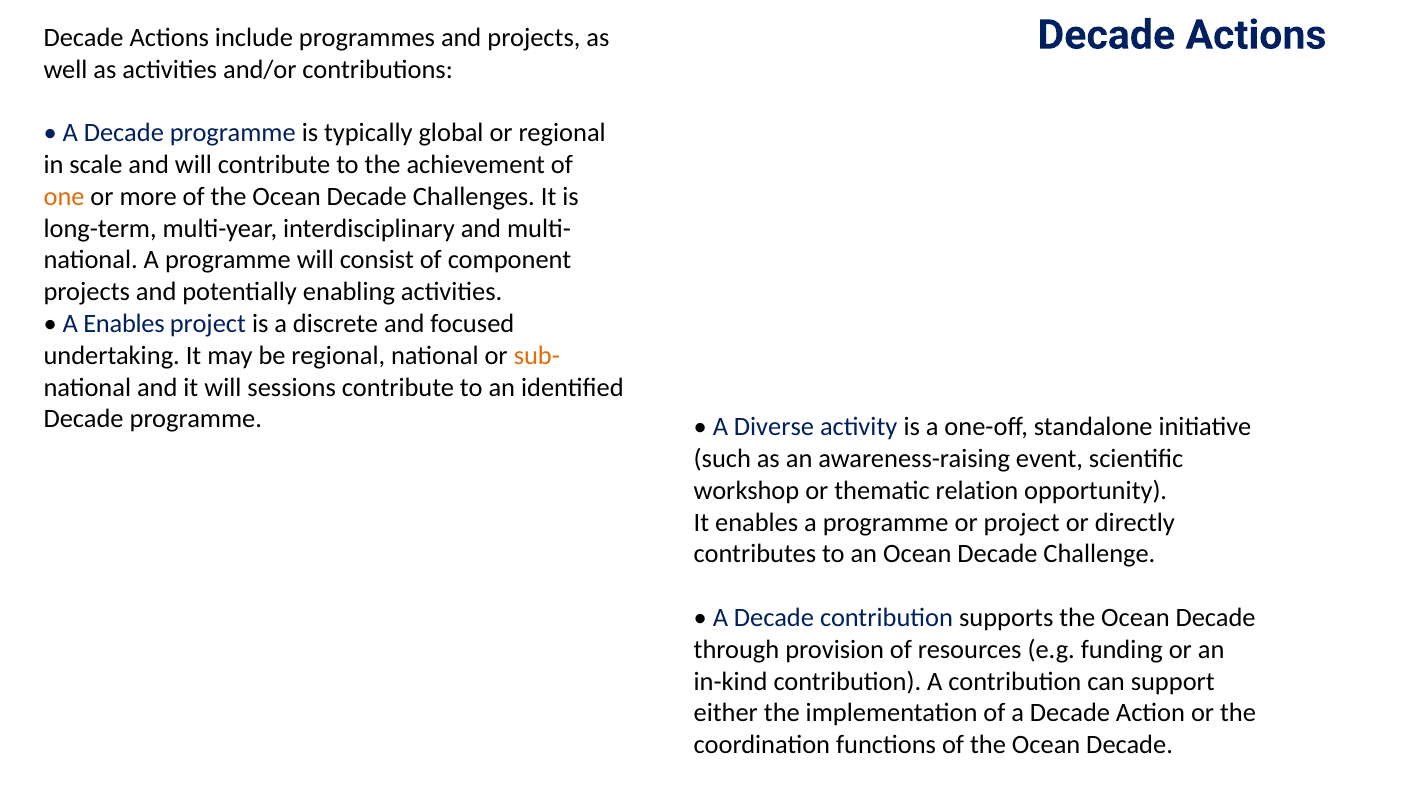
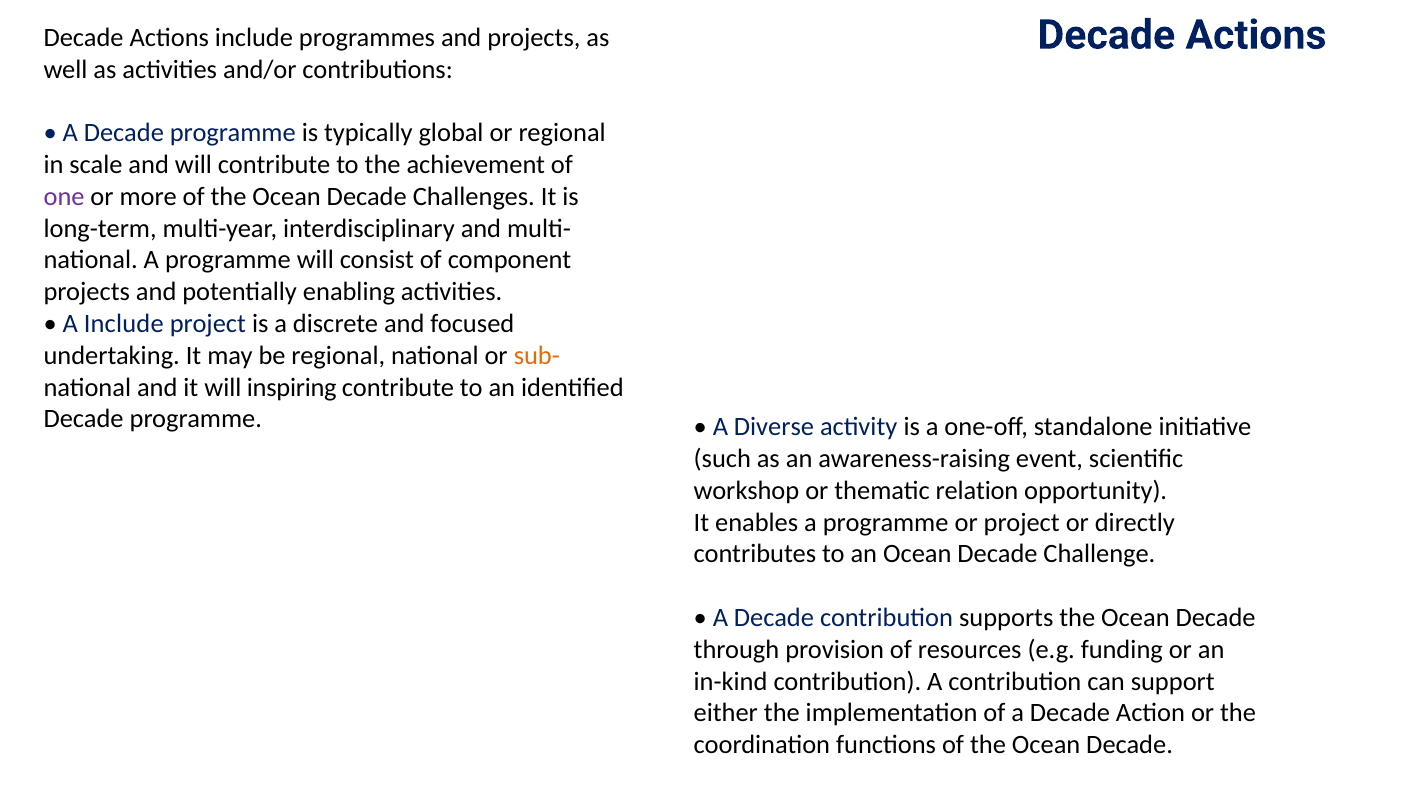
one colour: orange -> purple (64, 197)
A Enables: Enables -> Include (124, 324)
sessions: sessions -> inspiring (292, 387)
